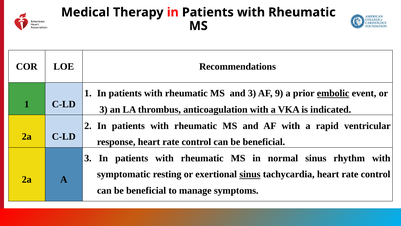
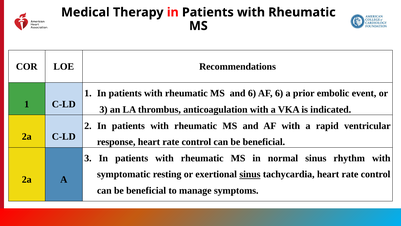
and 3: 3 -> 6 (252, 93)
AF 9: 9 -> 6 (279, 93)
embolic underline: present -> none (333, 93)
